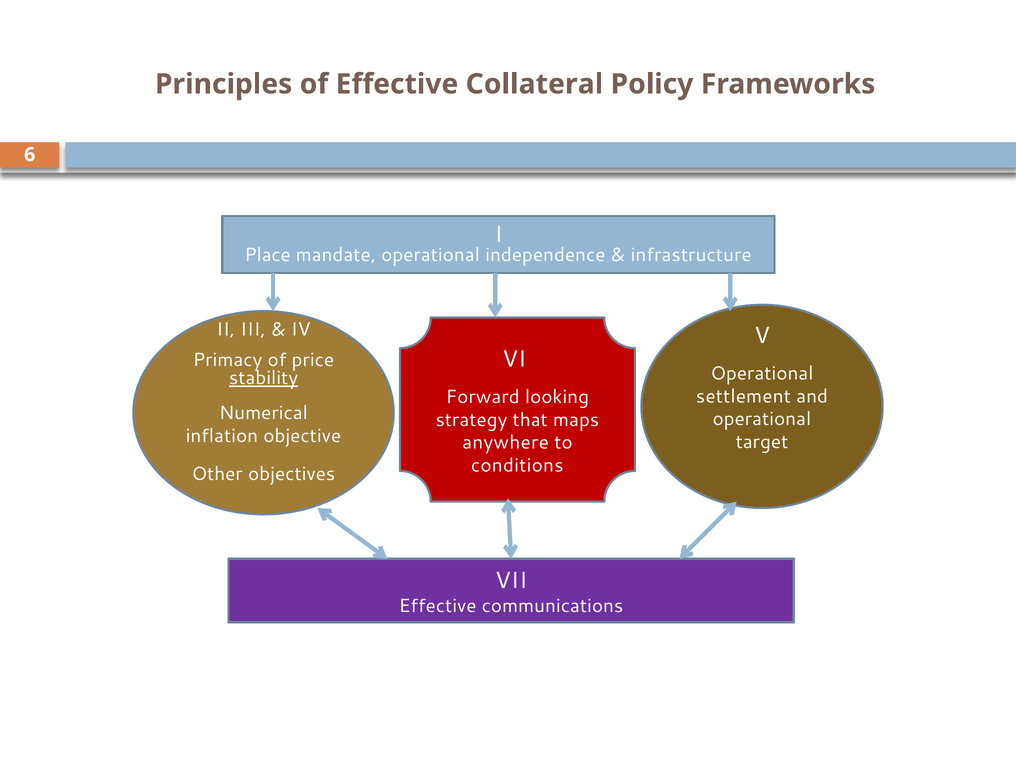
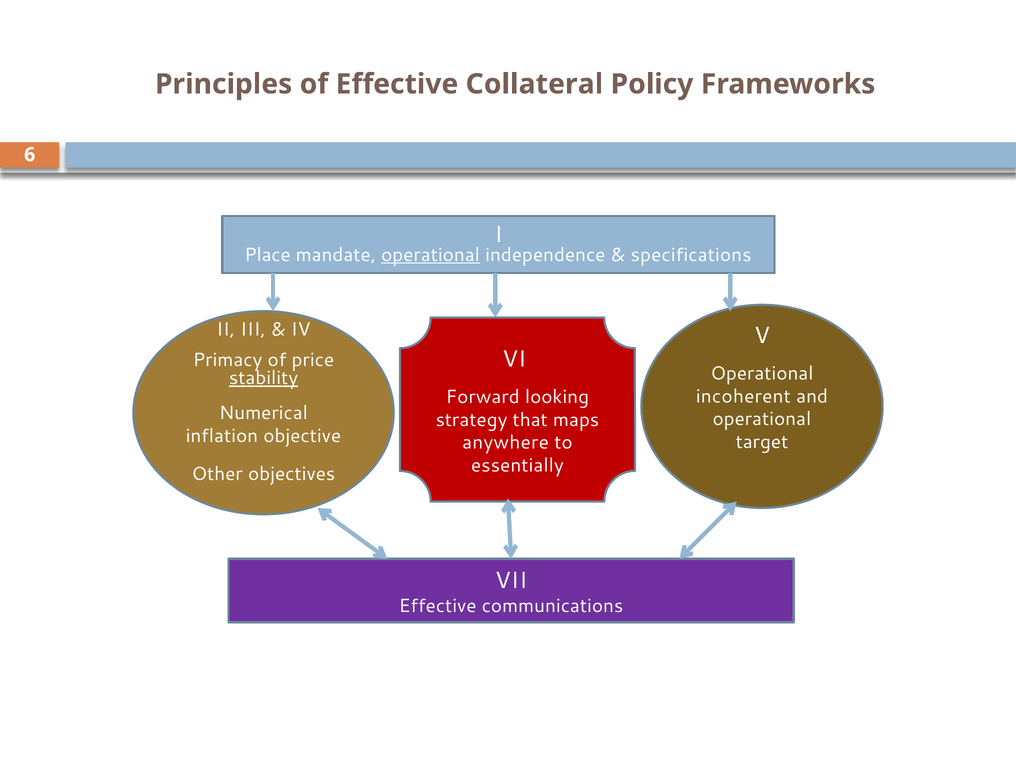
operational underline: none -> present (431, 255)
infrastructure: infrastructure -> specifications (691, 255)
settlement: settlement -> incoherent (743, 396)
conditions: conditions -> essentially (517, 465)
